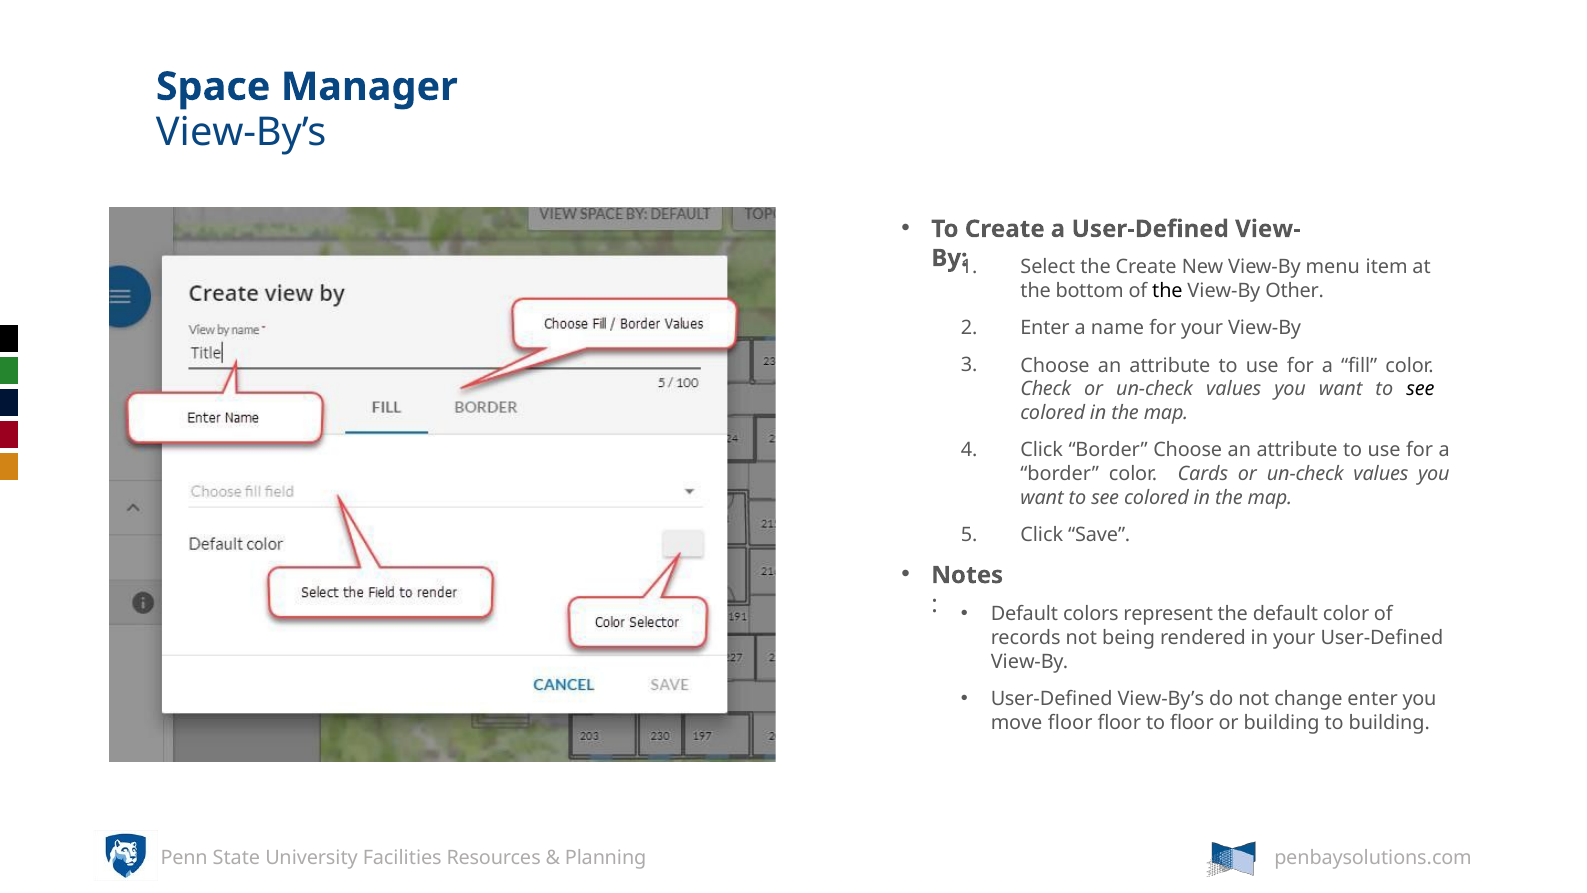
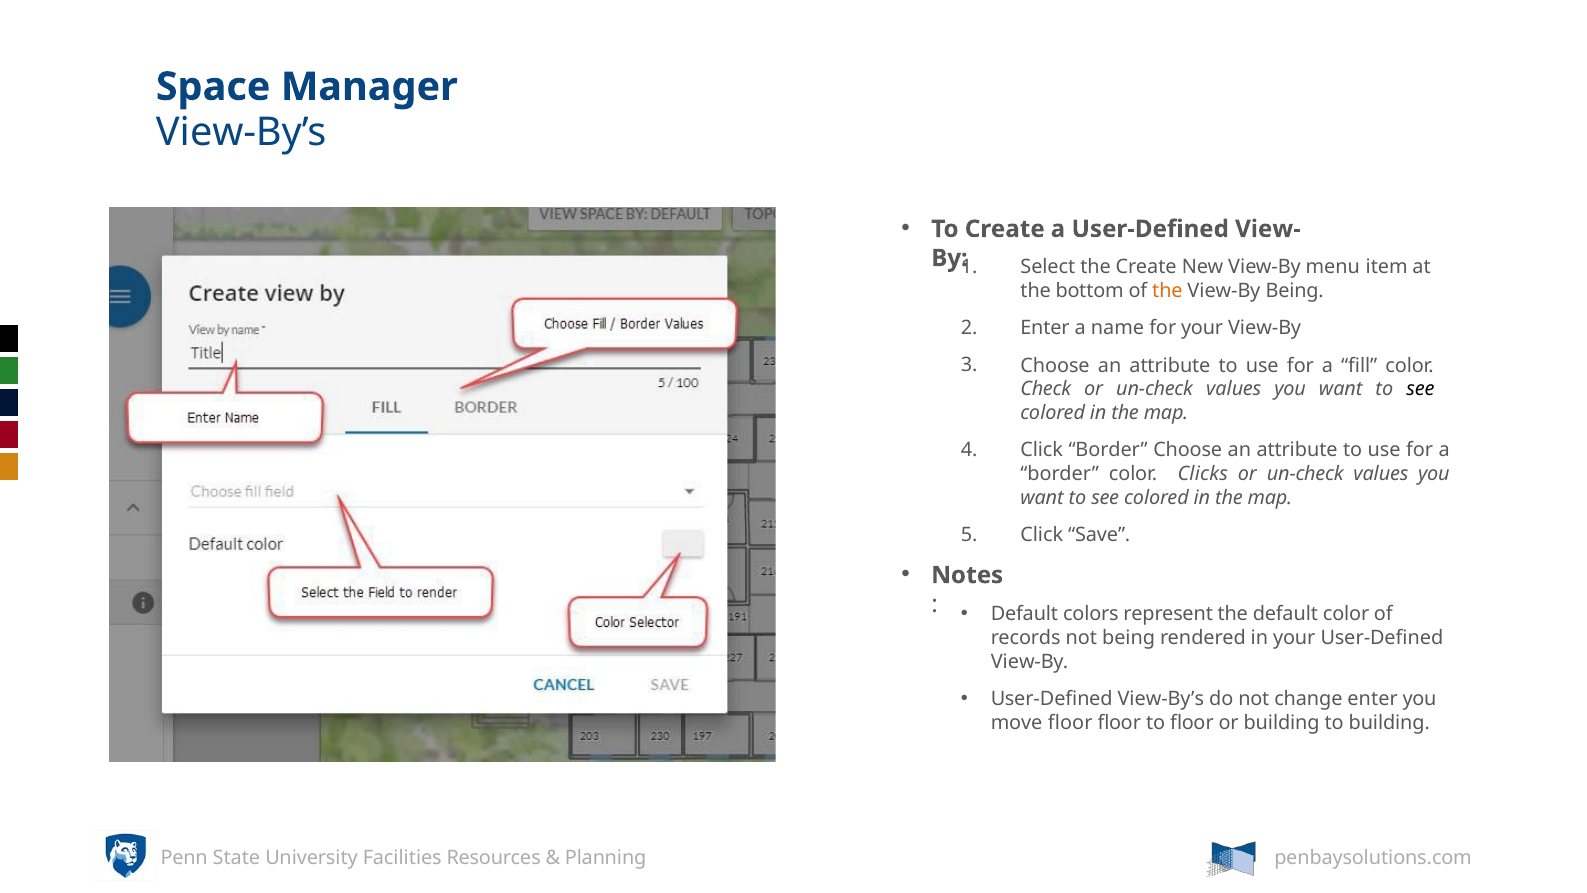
the colour: black -> orange (1167, 291)
View-By Other: Other -> Being (1295, 291)
Cards: Cards -> Clicks (1203, 474)
